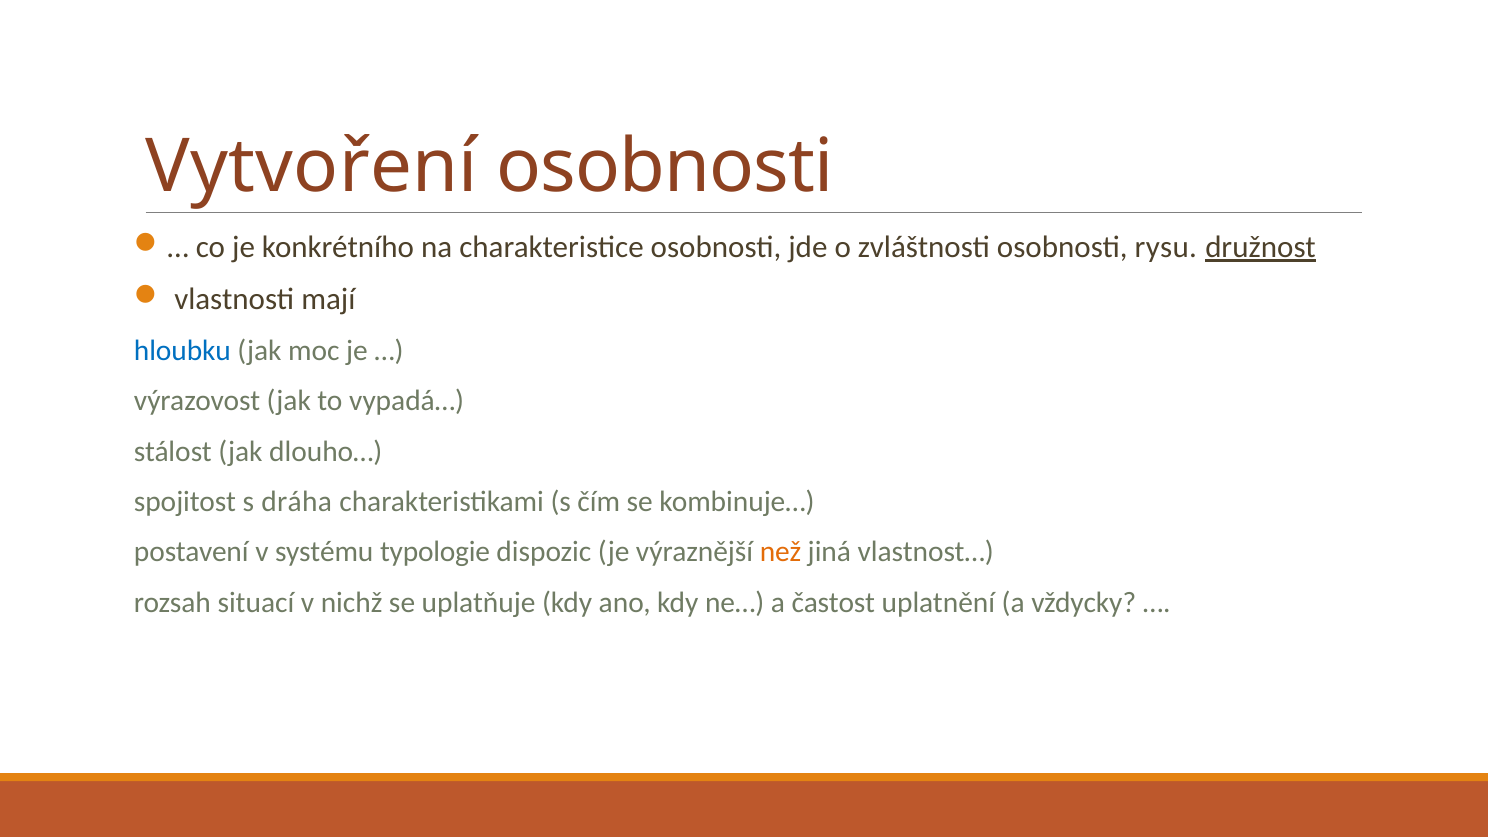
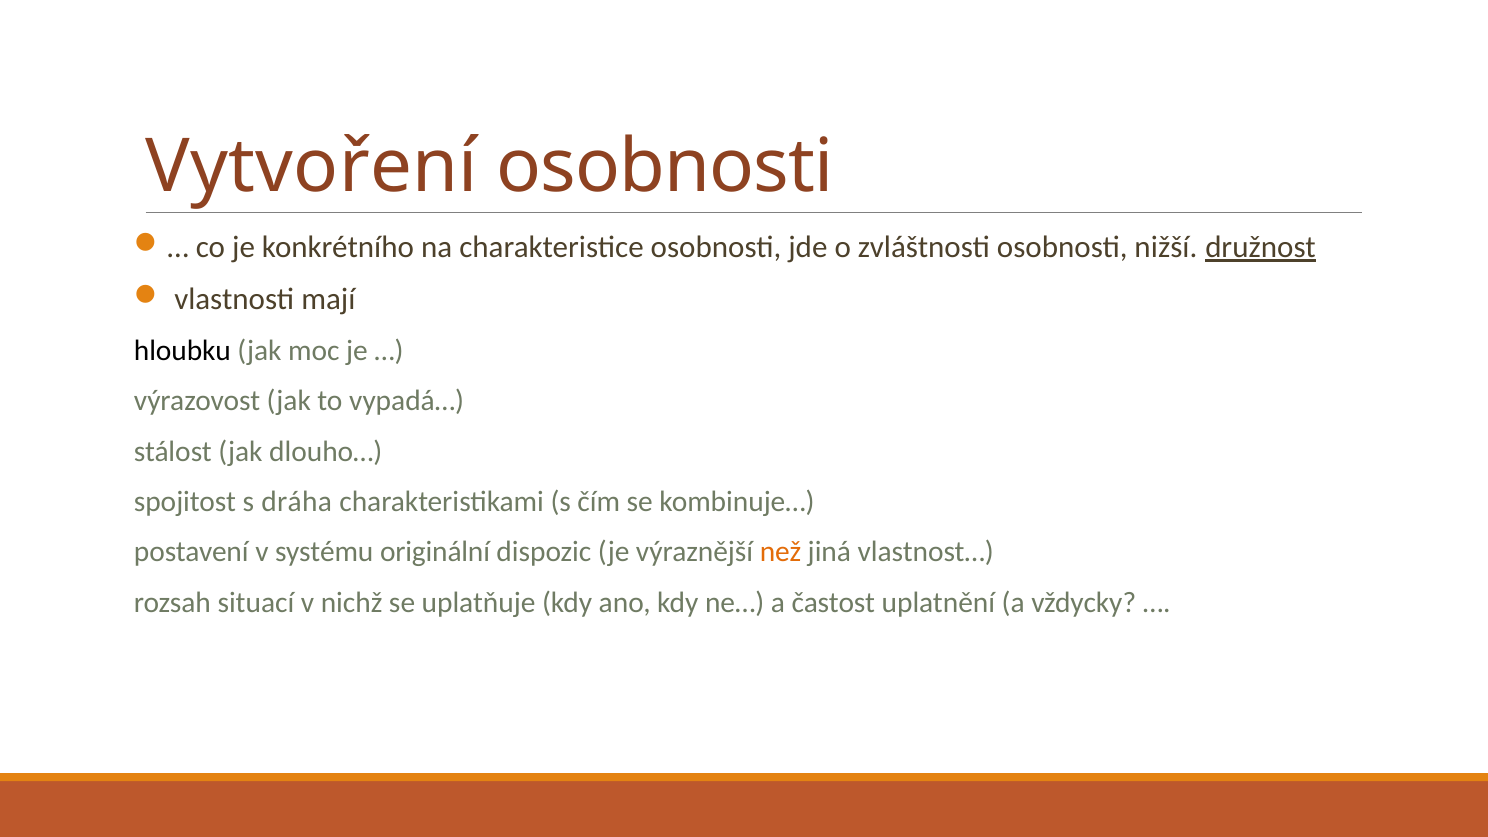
rysu: rysu -> nižší (1166, 247)
hloubku colour: blue -> black (182, 351)
typologie: typologie -> originální (435, 552)
